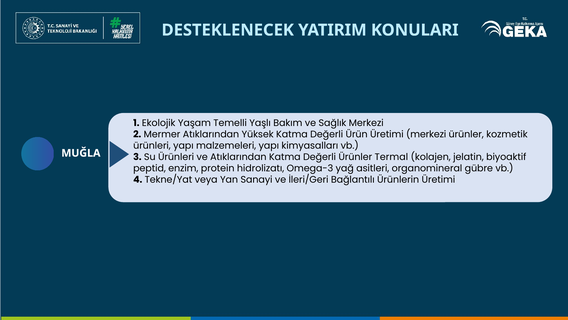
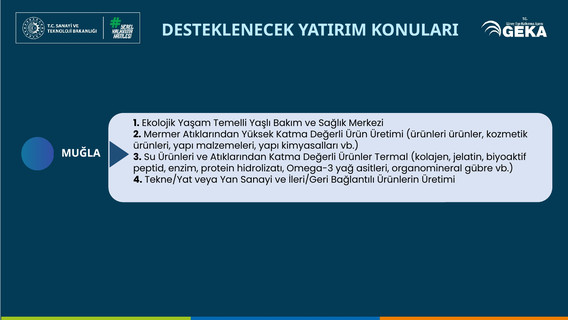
Üretimi merkezi: merkezi -> ürünleri (426, 134)
